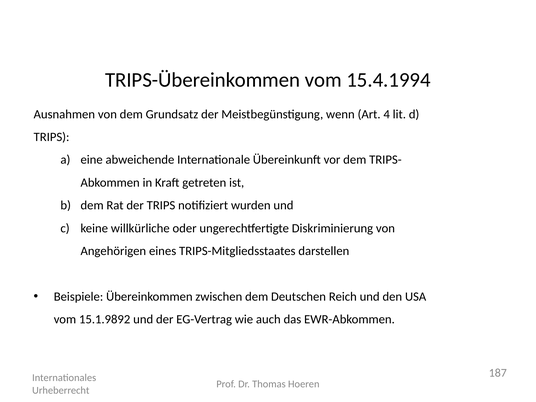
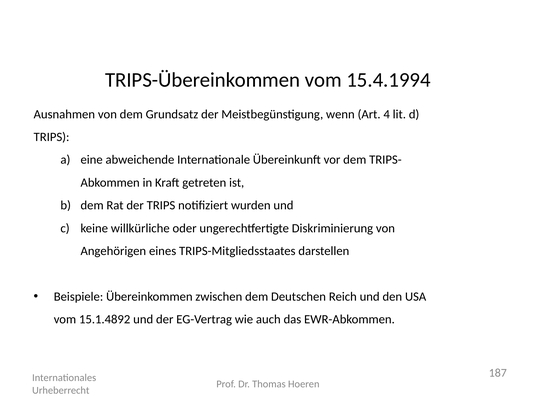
15.1.9892: 15.1.9892 -> 15.1.4892 (105, 319)
